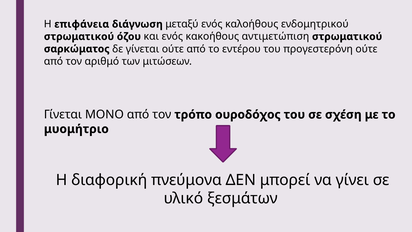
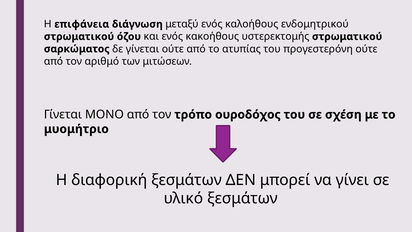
αντιμετώπιση: αντιμετώπιση -> υστερεκτομής (275, 37)
εντέρου: εντέρου -> ατυπίας (241, 49)
διαφορική πνεύμονα: πνεύμονα -> ξεσμάτων (186, 180)
